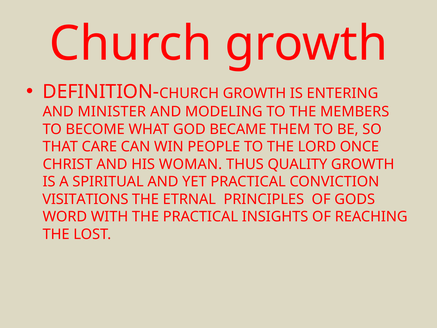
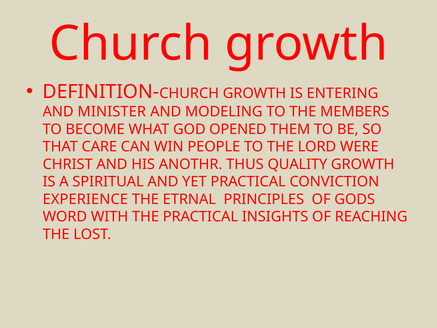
BECAME: BECAME -> OPENED (238, 129)
ONCE: ONCE -> WERE (359, 147)
WOMAN: WOMAN -> ANOTHR (191, 164)
VISITATIONS: VISITATIONS -> EXPERIENCE (85, 199)
